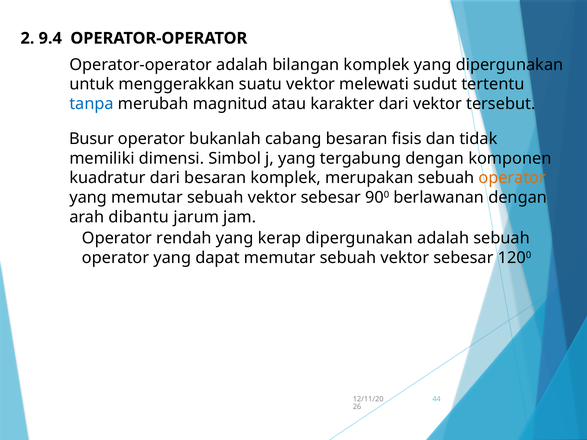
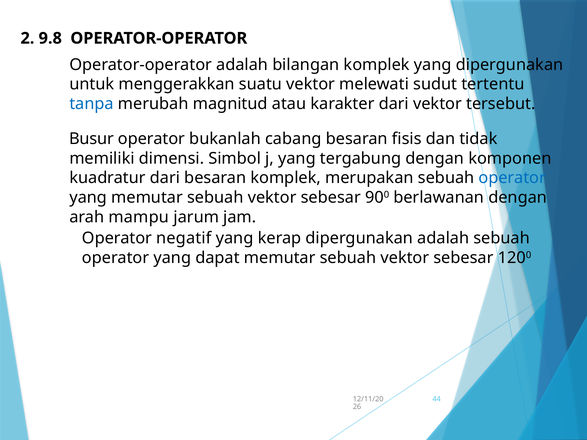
9.4: 9.4 -> 9.8 (50, 38)
operator colour: orange -> blue (512, 178)
dibantu: dibantu -> mampu (139, 217)
rendah: rendah -> negatif (184, 238)
